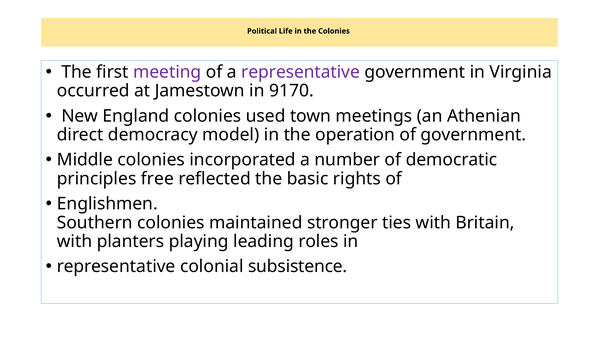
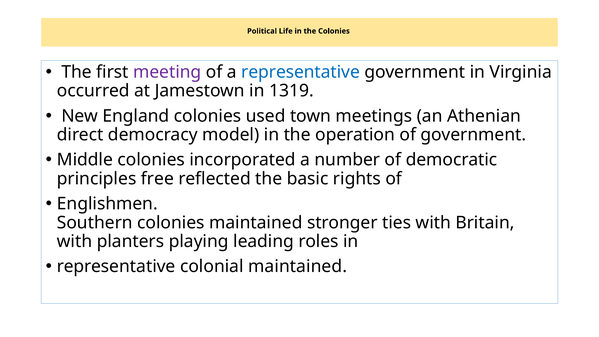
representative colour: purple -> blue (301, 72)
9170: 9170 -> 1319 (291, 91)
colonial subsistence: subsistence -> maintained (298, 266)
